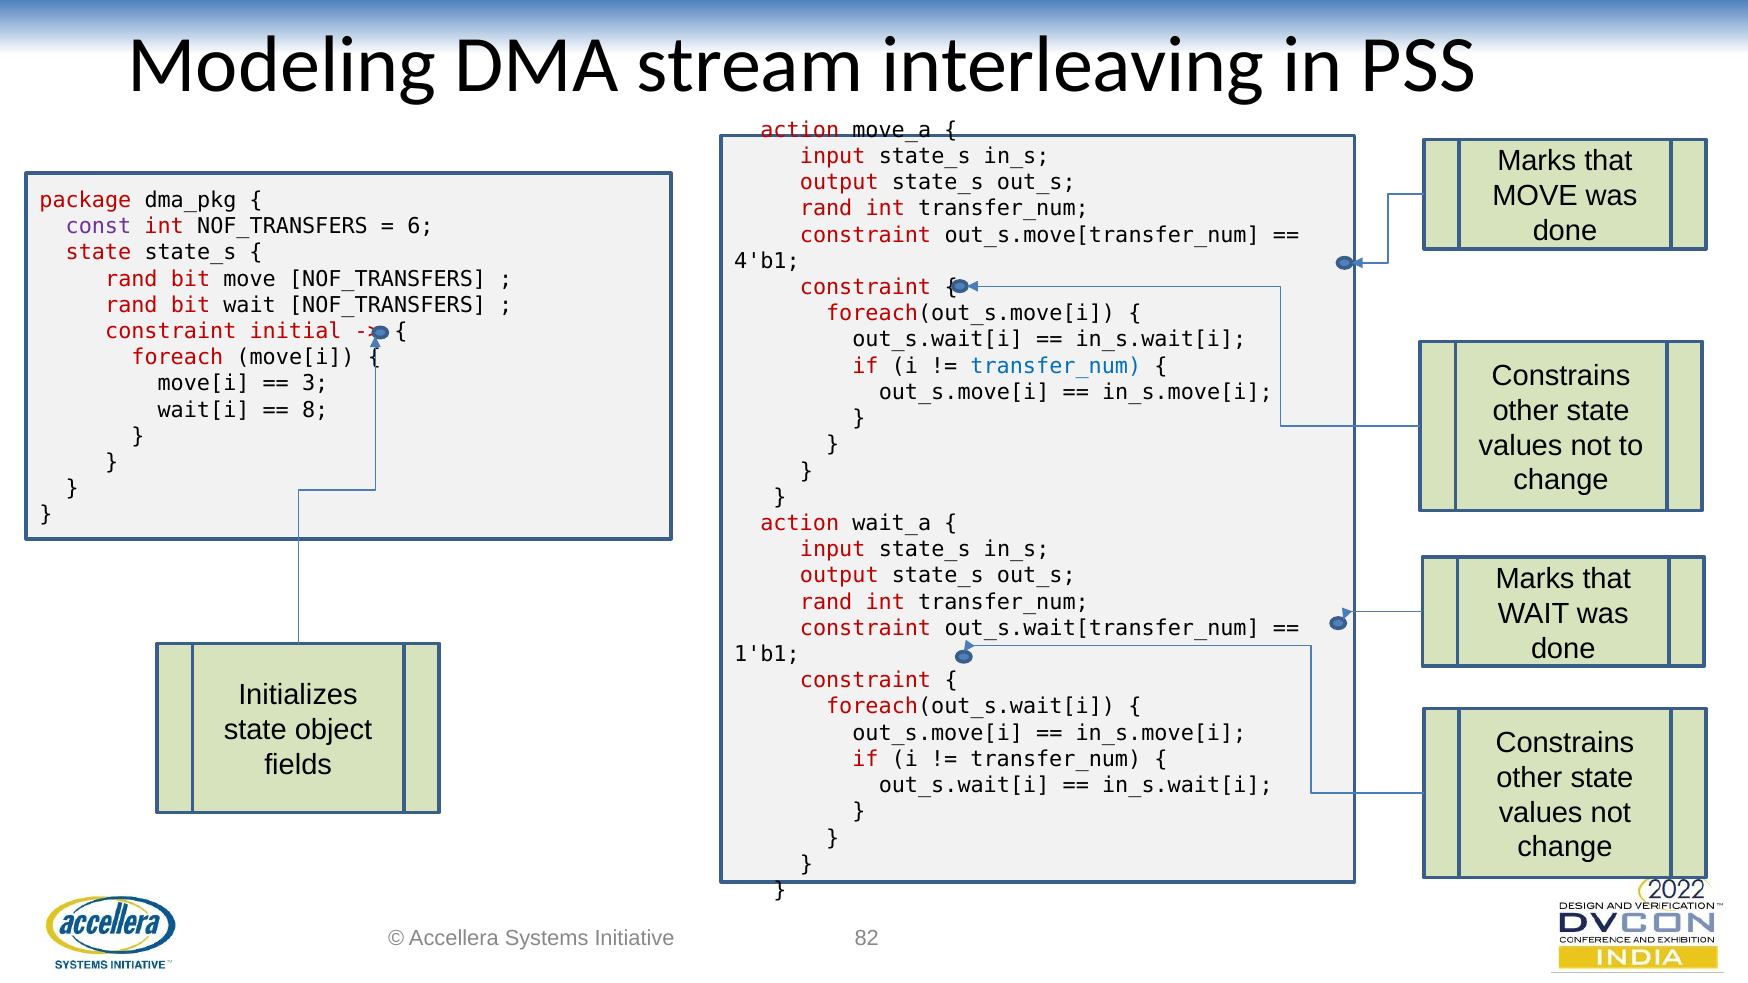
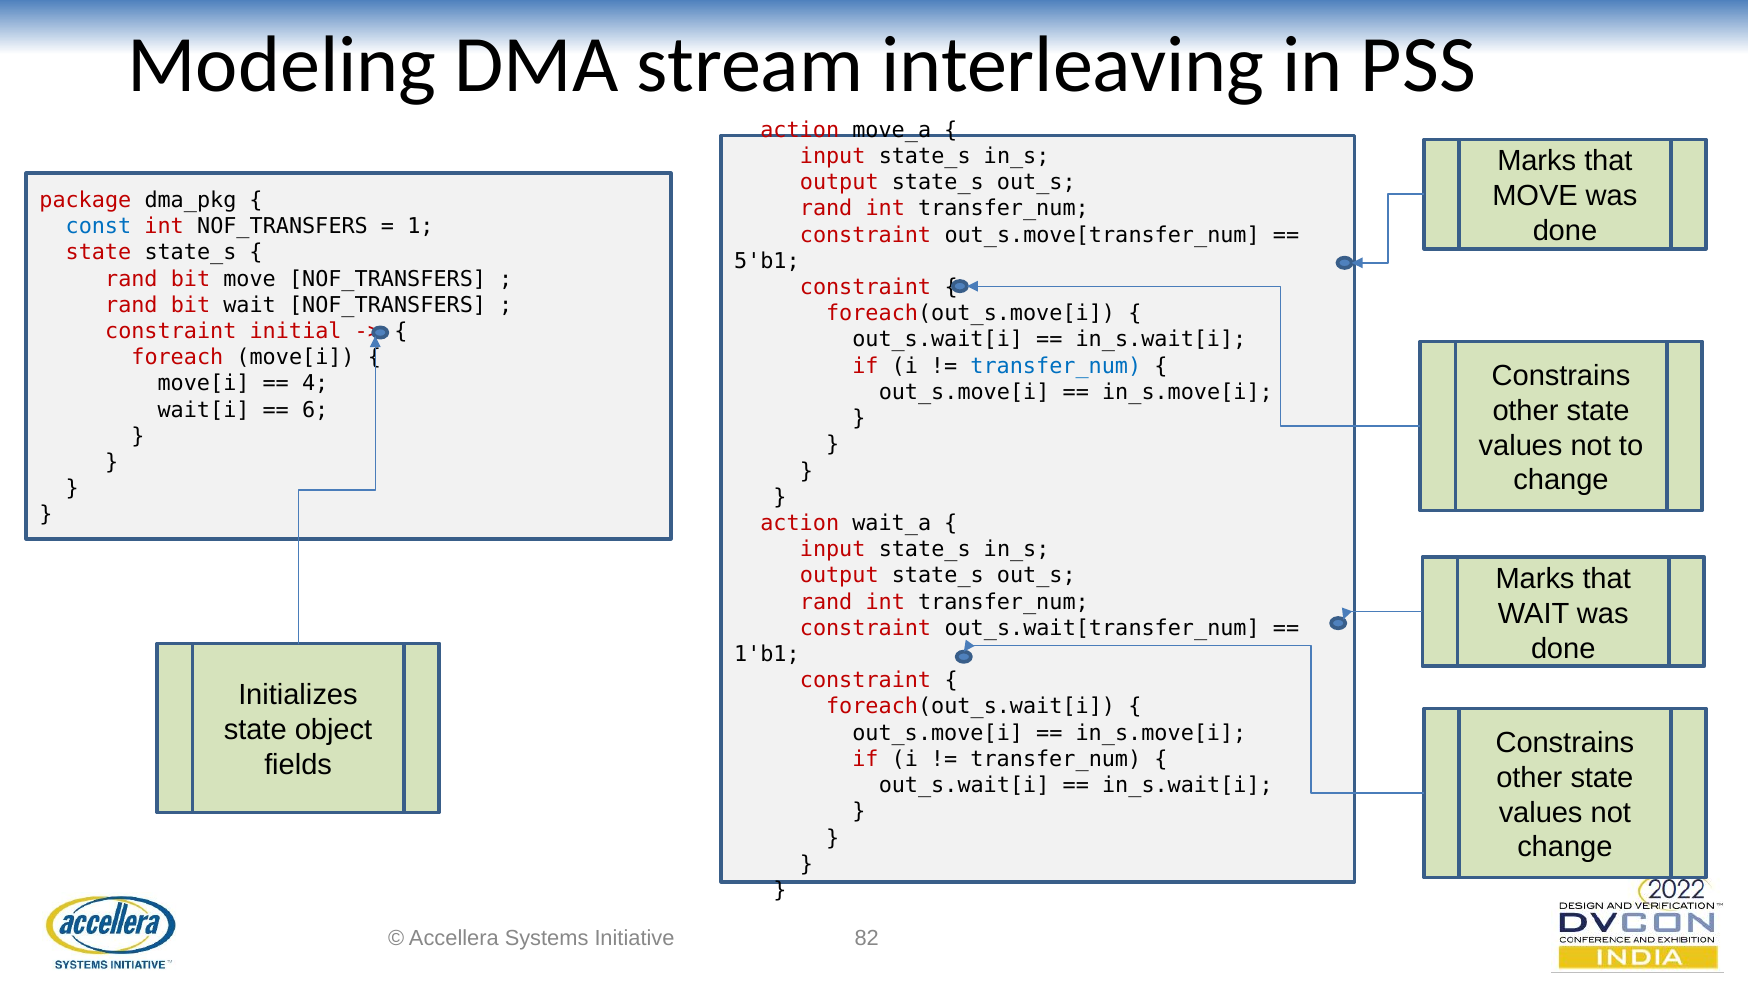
const colour: purple -> blue (98, 227)
6: 6 -> 1 (420, 227)
4'b1: 4'b1 -> 5'b1 (767, 261)
3: 3 -> 4 (315, 384)
8: 8 -> 6 (315, 410)
